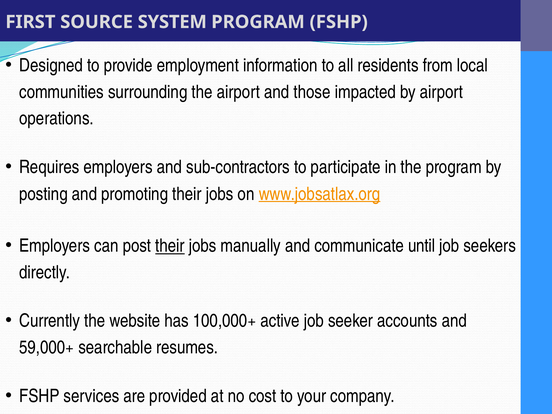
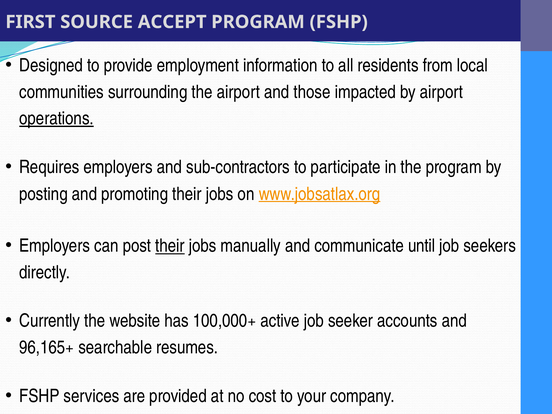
SYSTEM: SYSTEM -> ACCEPT (172, 22)
operations underline: none -> present (56, 118)
59,000+: 59,000+ -> 96,165+ (47, 347)
